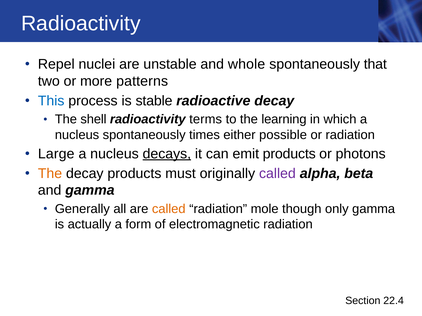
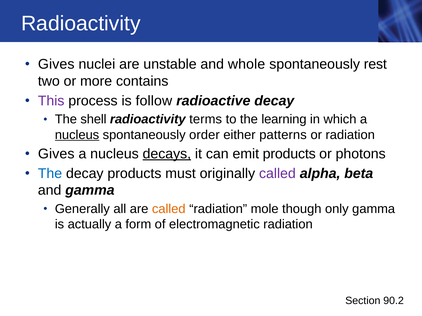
Repel: Repel -> Gives (56, 64)
that: that -> rest (375, 64)
patterns: patterns -> contains (142, 81)
This colour: blue -> purple (51, 101)
stable: stable -> follow (154, 101)
nucleus underline: none -> present (77, 135)
times: times -> order (204, 135)
possible: possible -> patterns (283, 135)
Large: Large -> Gives (56, 154)
The colour: orange -> blue (50, 174)
22.4: 22.4 -> 90.2 (394, 301)
